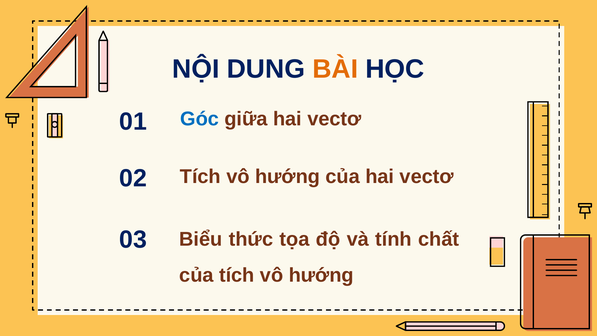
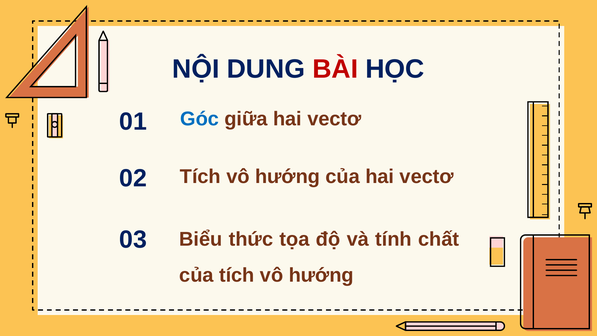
BÀI colour: orange -> red (335, 69)
